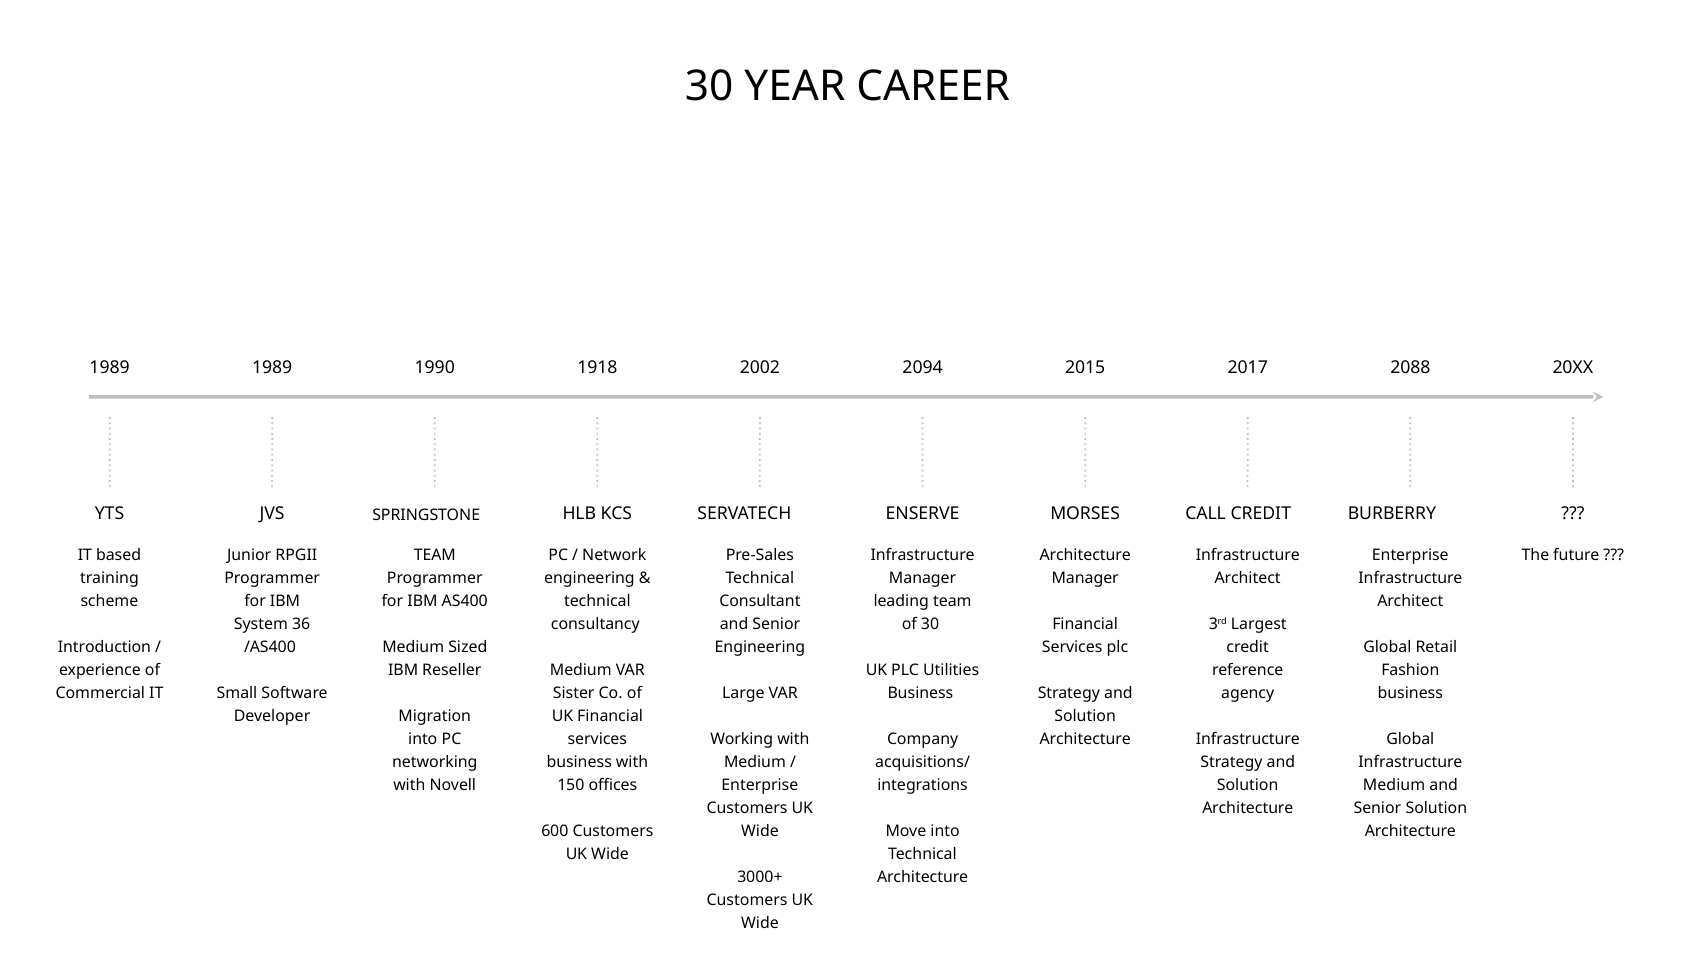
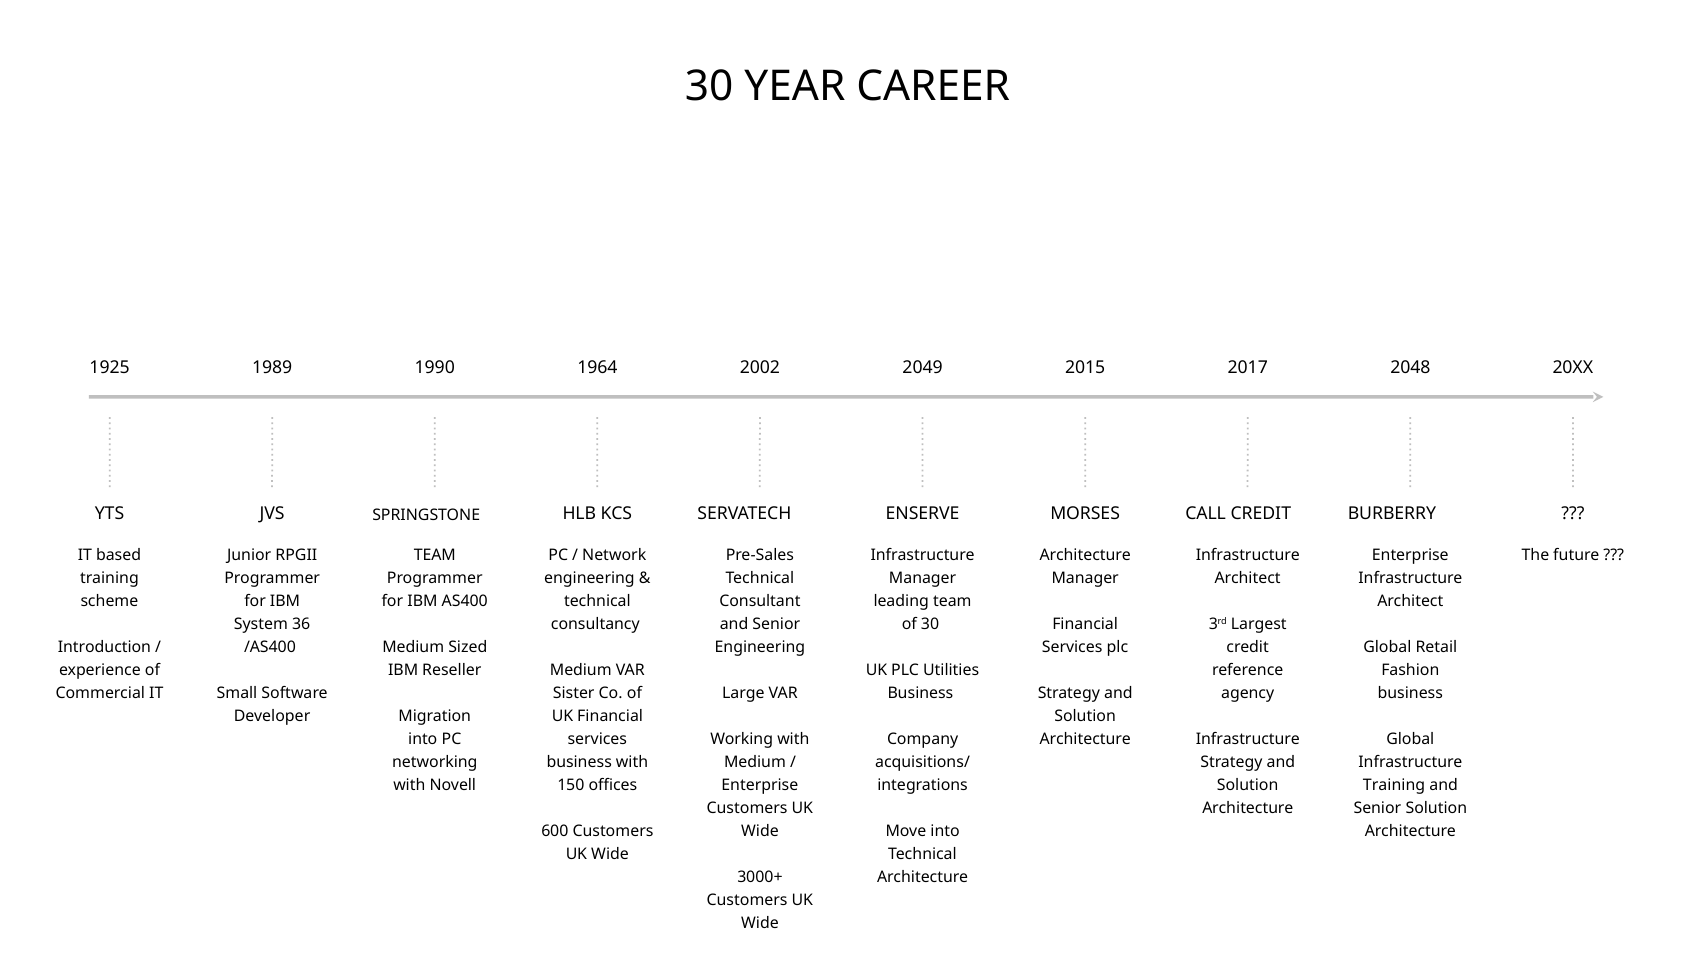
1989: 1989 -> 1925 (110, 368)
1918: 1918 -> 1964 (597, 368)
2094: 2094 -> 2049 (923, 368)
2088: 2088 -> 2048 (1410, 368)
Medium: Medium -> Training (1394, 785)
